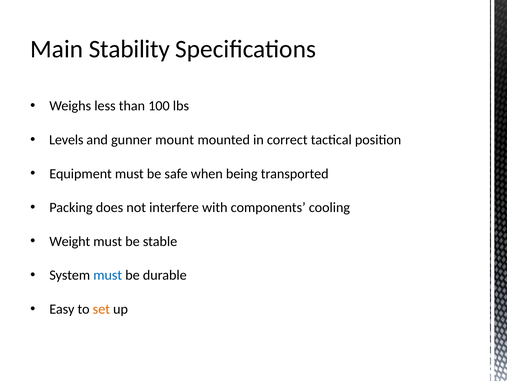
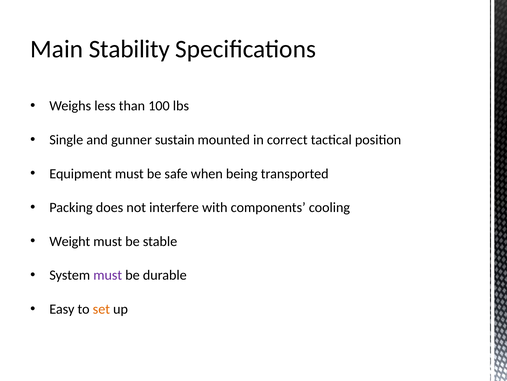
Levels: Levels -> Single (66, 140)
mount: mount -> sustain (175, 140)
must colour: blue -> purple (108, 275)
